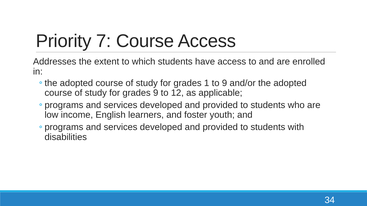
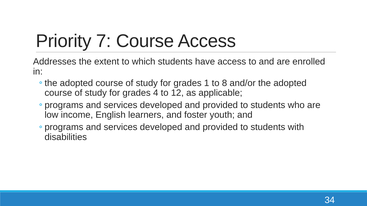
to 9: 9 -> 8 (225, 83)
grades 9: 9 -> 4 (156, 93)
